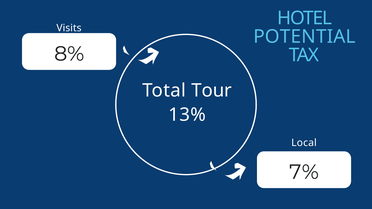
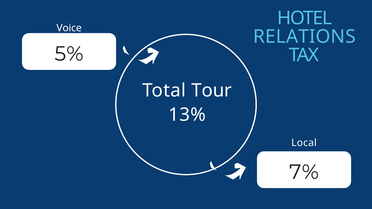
Visits: Visits -> Voice (69, 28)
POTENTIAL: POTENTIAL -> RELATIONS (304, 37)
8%: 8% -> 5% (69, 54)
